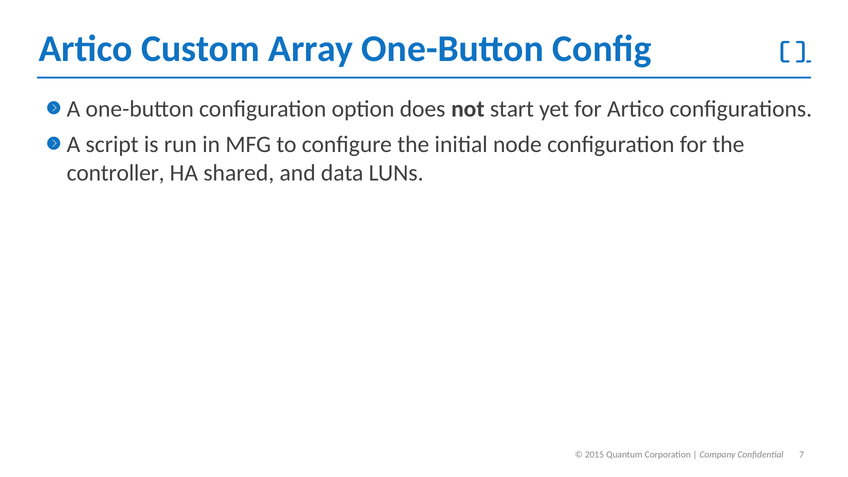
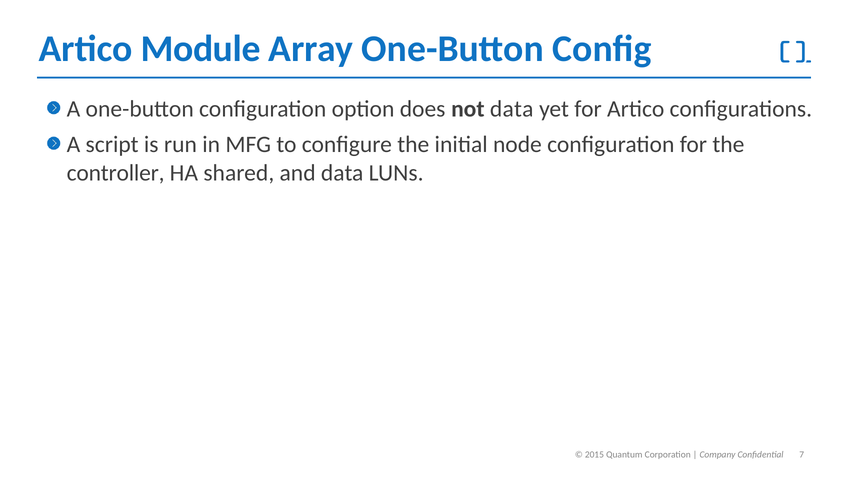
Custom: Custom -> Module (201, 49)
not start: start -> data (512, 109)
